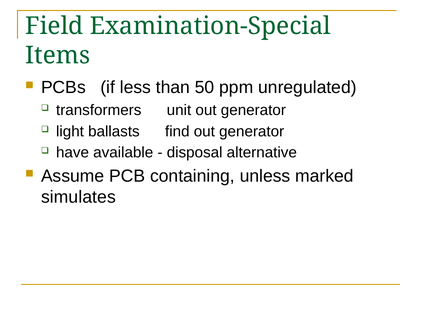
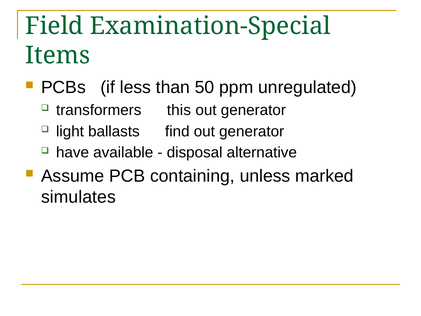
unit: unit -> this (179, 110)
